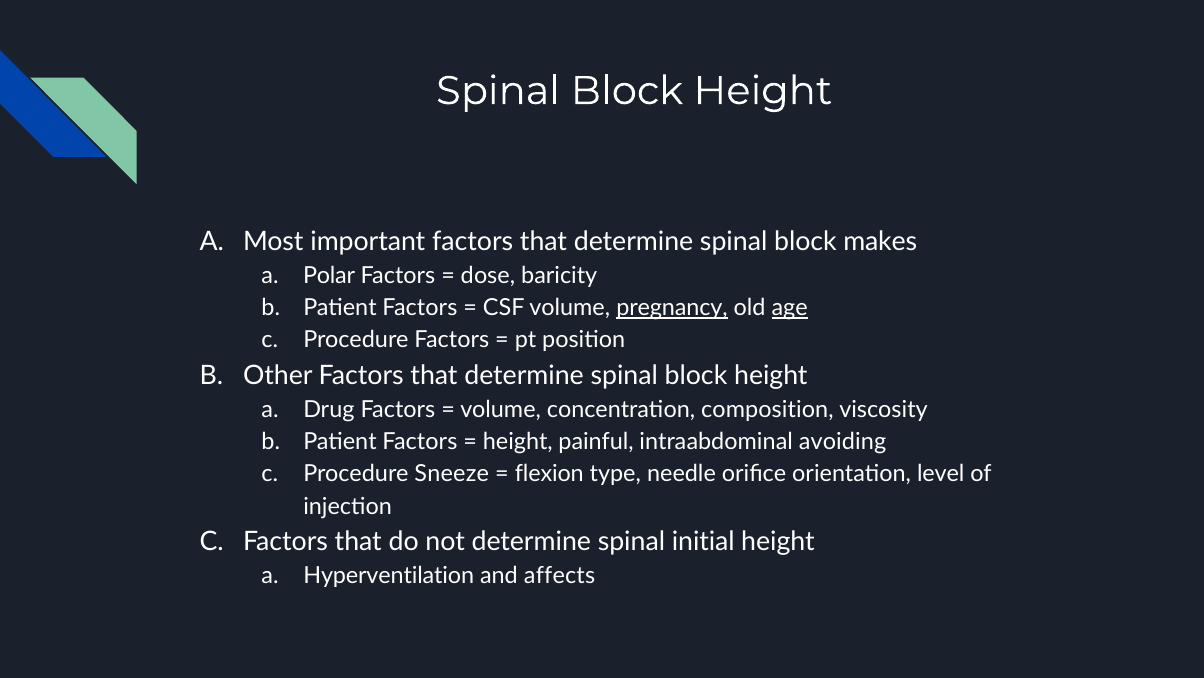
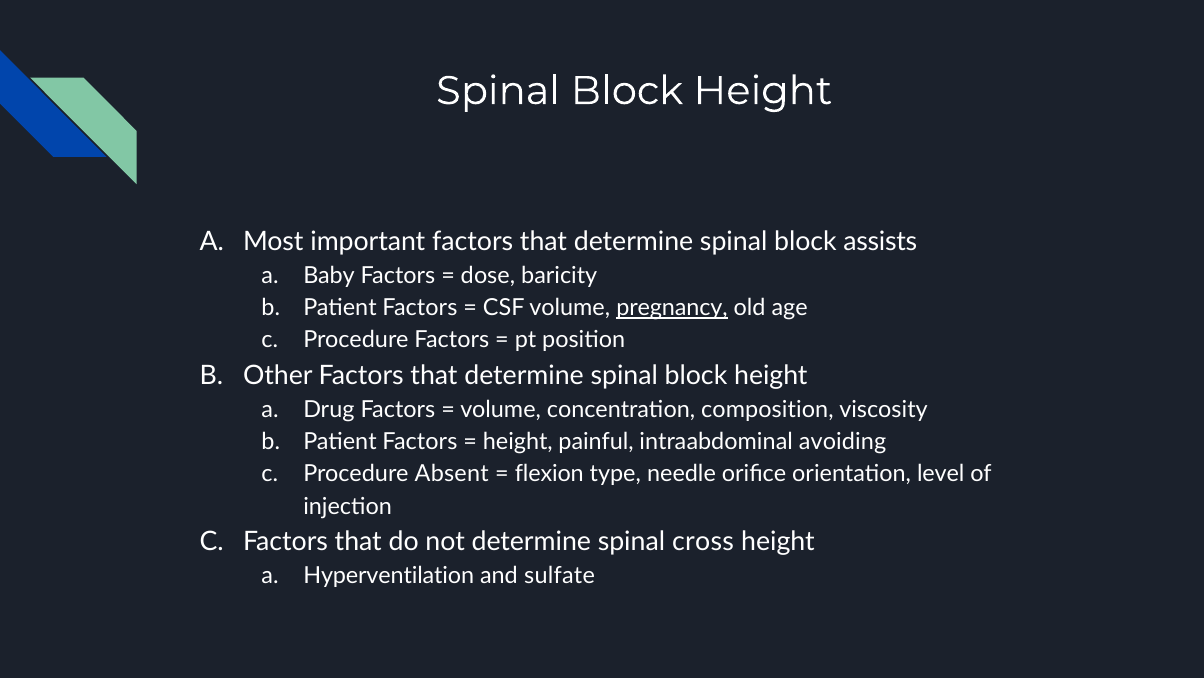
makes: makes -> assists (880, 241)
Polar: Polar -> Baby (329, 275)
age underline: present -> none (790, 307)
Sneeze: Sneeze -> Absent (452, 473)
initial: initial -> cross (703, 541)
affects: affects -> sulfate (560, 575)
